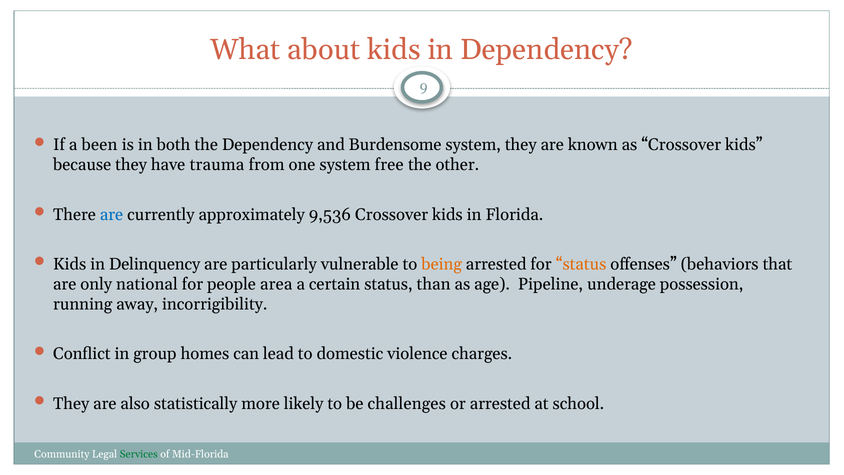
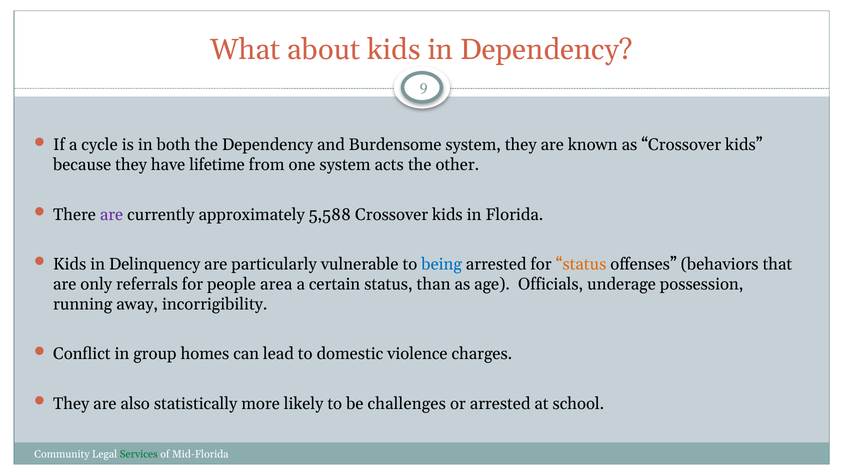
been: been -> cycle (100, 145)
trauma: trauma -> lifetime (217, 165)
free: free -> acts (389, 165)
are colour: blue -> purple (112, 214)
9,536: 9,536 -> 5,588 (330, 214)
being colour: orange -> blue (442, 264)
national: national -> referrals (147, 284)
Pipeline: Pipeline -> Officials (551, 284)
